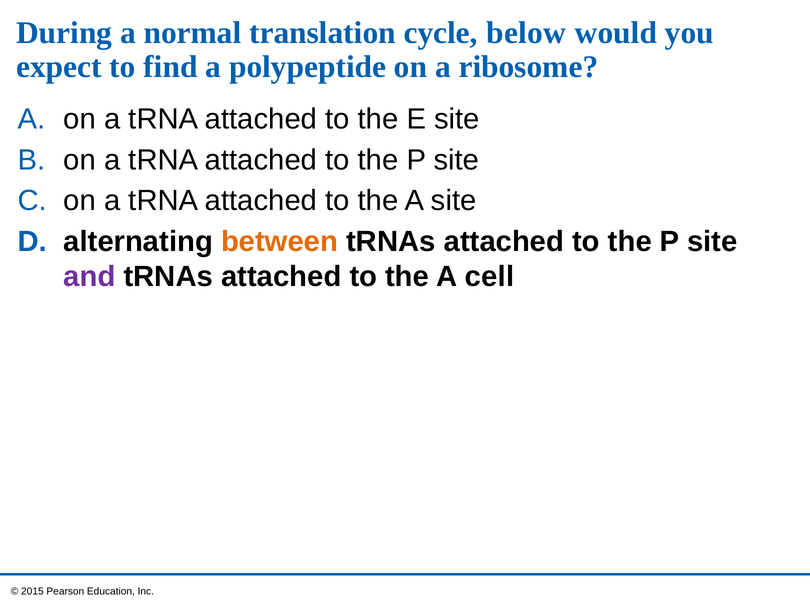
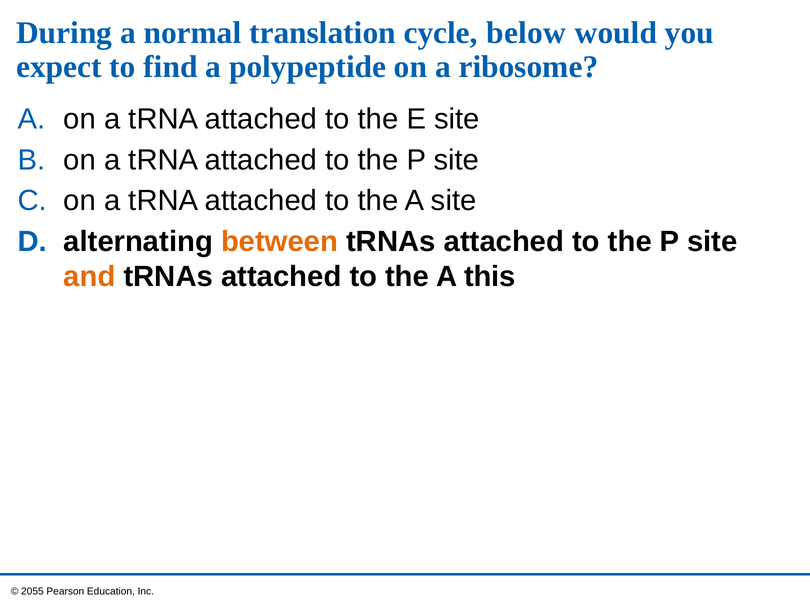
and colour: purple -> orange (89, 277)
cell: cell -> this (490, 277)
2015: 2015 -> 2055 (32, 592)
